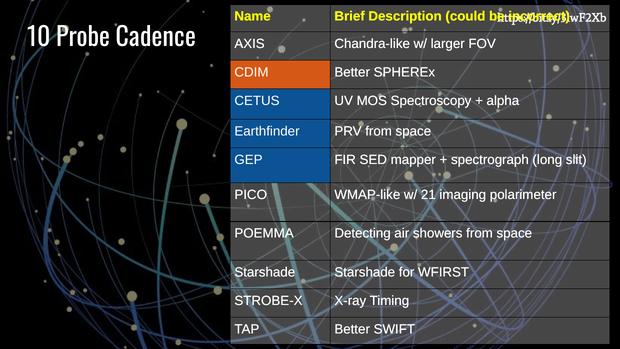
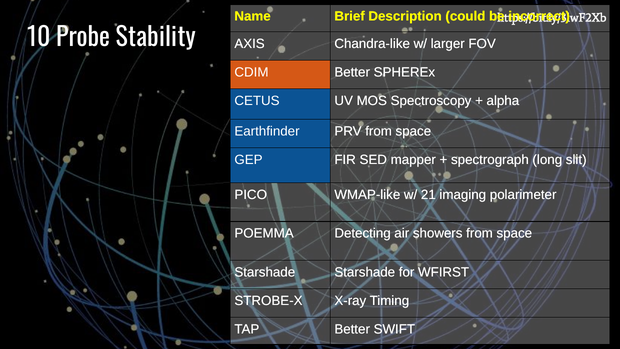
Cadence: Cadence -> Stability (156, 38)
